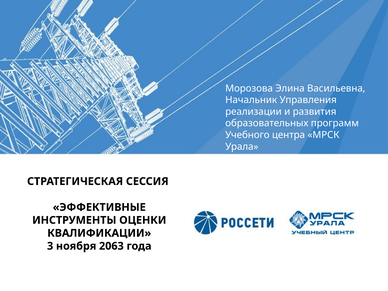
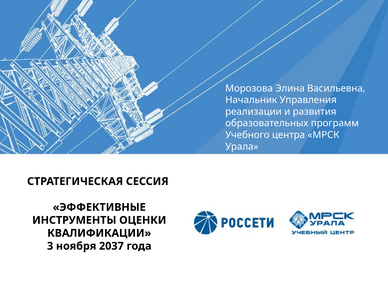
2063: 2063 -> 2037 (111, 246)
